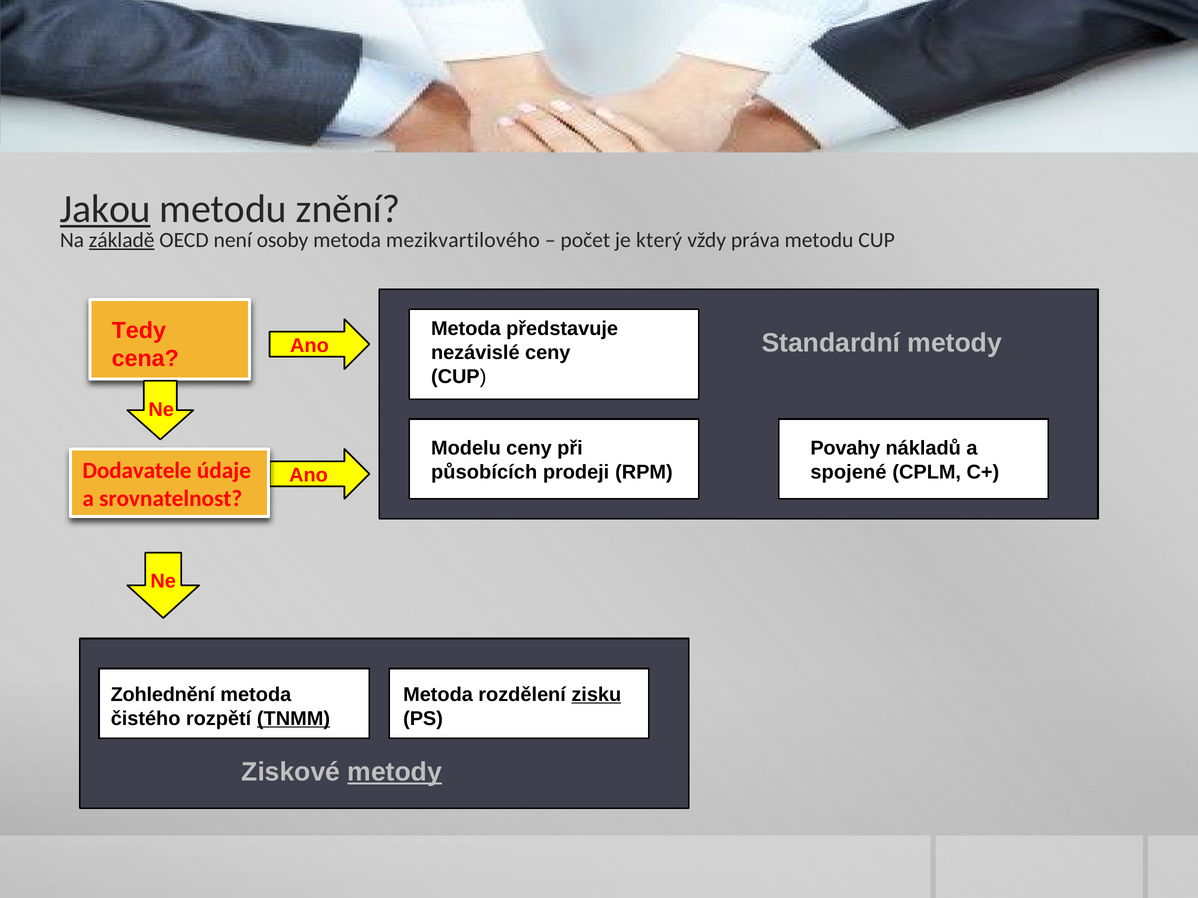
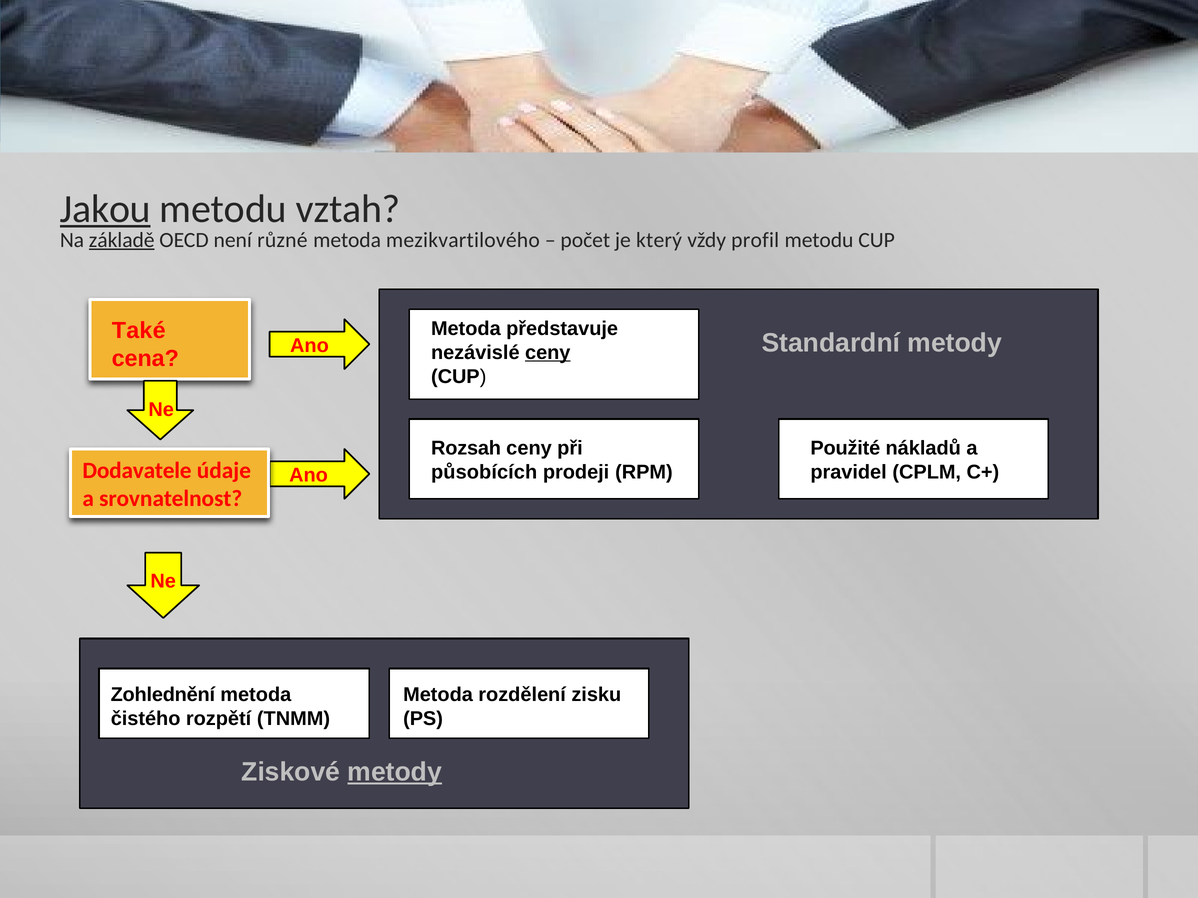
znění: znění -> vztah (348, 209)
osoby: osoby -> různé (282, 240)
práva: práva -> profil (755, 240)
Tedy: Tedy -> Také (139, 331)
ceny underline: none -> present (548, 353)
Modelu: Modelu -> Rozsah (466, 449)
Povahy: Povahy -> Použité (845, 449)
spojené: spojené -> pravidel (849, 472)
zisku underline: present -> none (596, 695)
TNMM underline: present -> none (293, 719)
